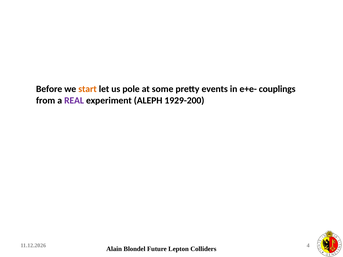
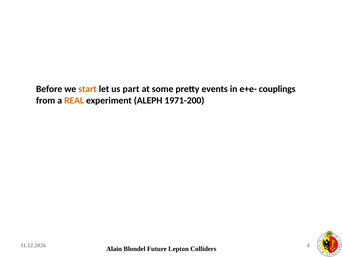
pole: pole -> part (131, 89)
REAL colour: purple -> orange (74, 100)
1929-200: 1929-200 -> 1971-200 (184, 100)
